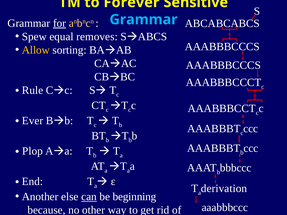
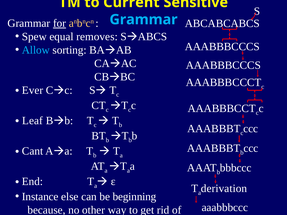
Forever: Forever -> Current (131, 2)
Allow colour: yellow -> light blue (36, 50)
Rule: Rule -> Ever (33, 90)
Ever: Ever -> Leaf (33, 121)
Plop: Plop -> Cant (33, 151)
Another: Another -> Instance (40, 197)
can underline: present -> none (89, 197)
